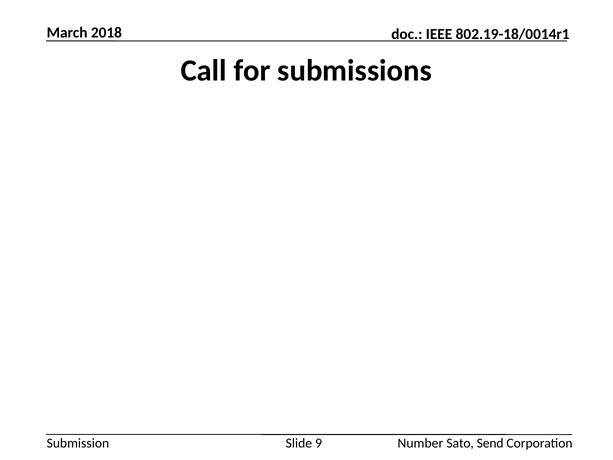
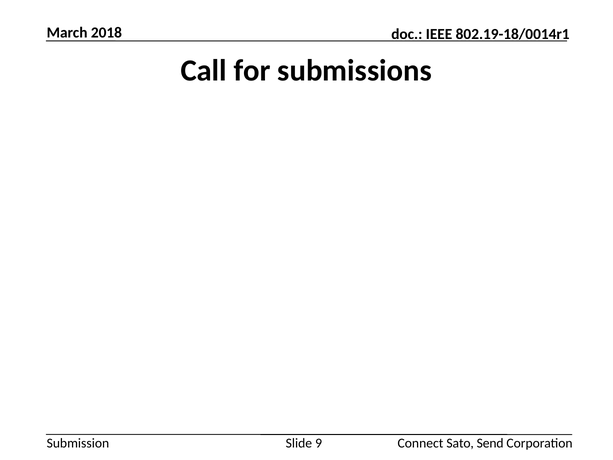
Number: Number -> Connect (420, 443)
